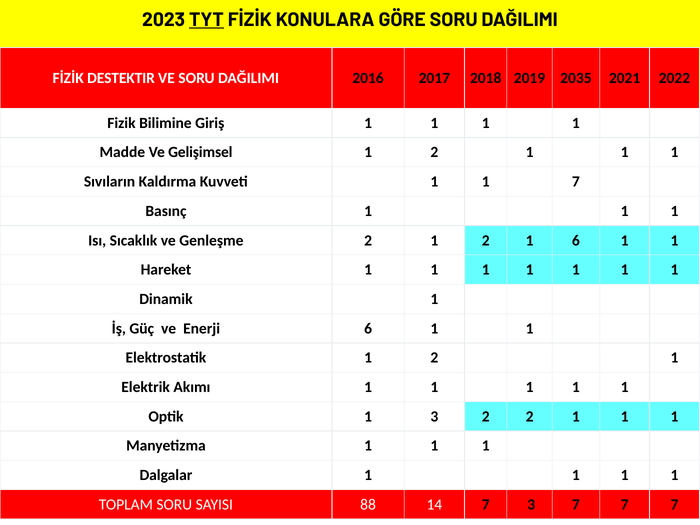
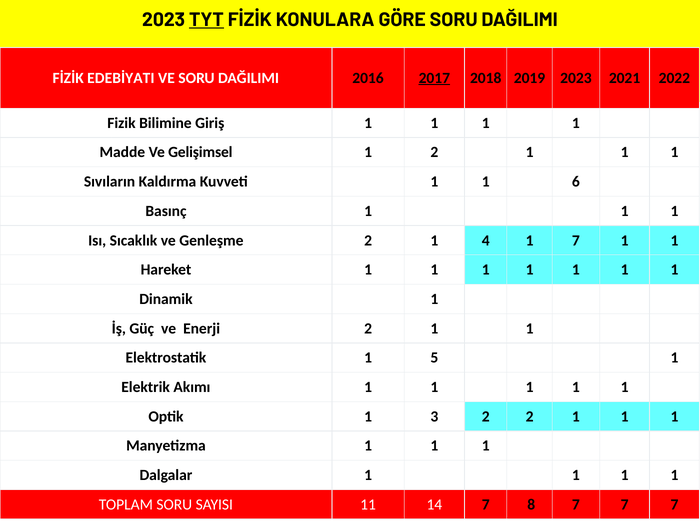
DESTEKTIR: DESTEKTIR -> EDEBİYATI (121, 78)
2017 underline: none -> present (434, 78)
2019 2035: 2035 -> 2023 (576, 78)
1 7: 7 -> 6 (576, 182)
2 1 2: 2 -> 4 (486, 240)
1 6: 6 -> 7 (576, 240)
Enerji 6: 6 -> 2 (368, 328)
Elektrostatik 1 2: 2 -> 5 (434, 358)
88: 88 -> 11 (368, 505)
7 3: 3 -> 8 (531, 505)
